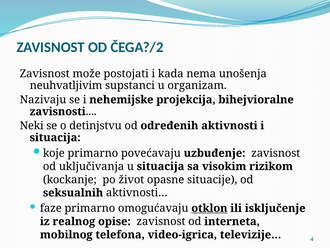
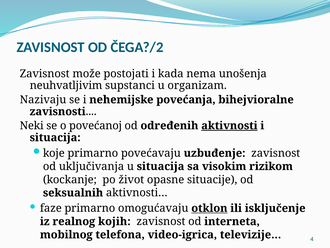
projekcija: projekcija -> povećanja (186, 99)
detinjstvu: detinjstvu -> povećanoj (96, 125)
aktivnosti underline: none -> present (229, 125)
opise: opise -> kojih (114, 221)
